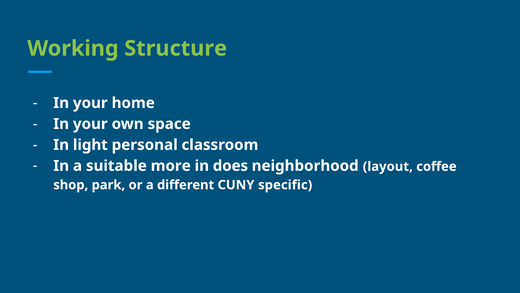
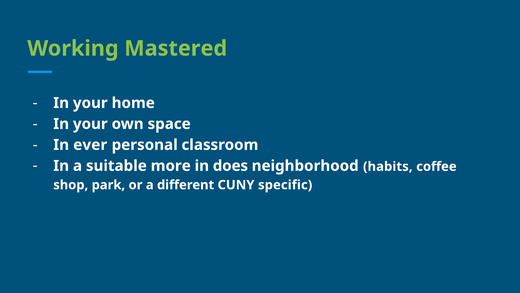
Structure: Structure -> Mastered (176, 48)
light: light -> ever (90, 145)
layout: layout -> habits (388, 166)
